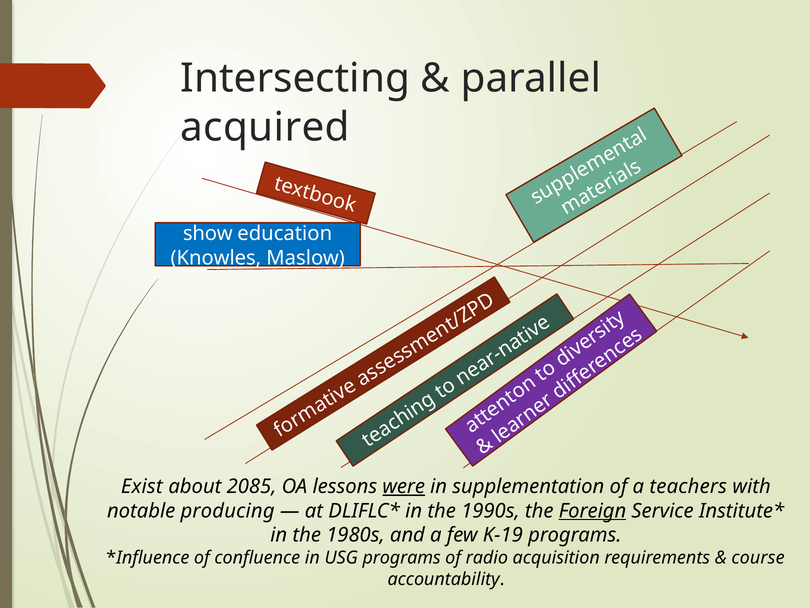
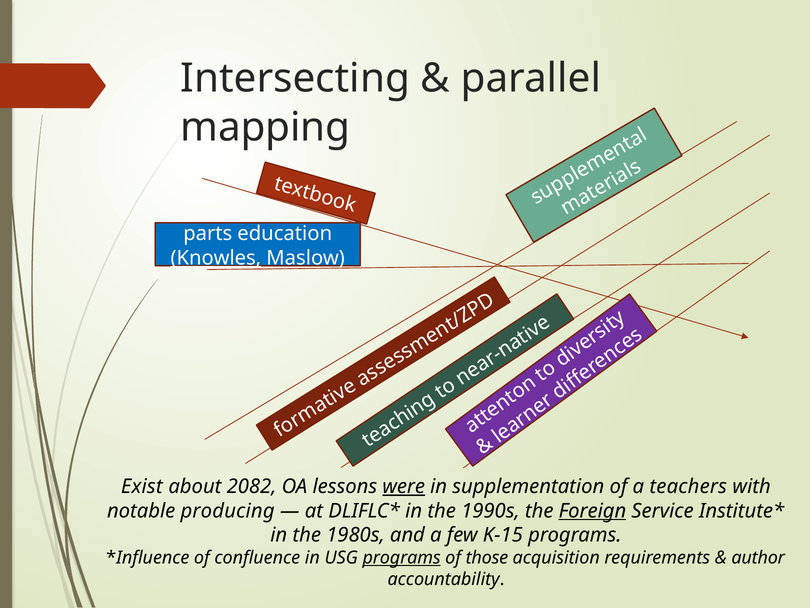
acquired: acquired -> mapping (265, 127)
show: show -> parts (208, 233)
Knowles underline: none -> present (216, 258)
2085: 2085 -> 2082 (252, 486)
K-19: K-19 -> K-15 (503, 535)
programs underline: none -> present (402, 557)
radio: radio -> those (487, 557)
course: course -> author (758, 557)
